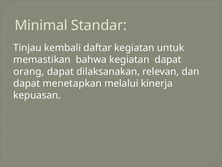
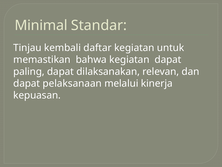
orang: orang -> paling (29, 71)
menetapkan: menetapkan -> pelaksanaan (72, 83)
